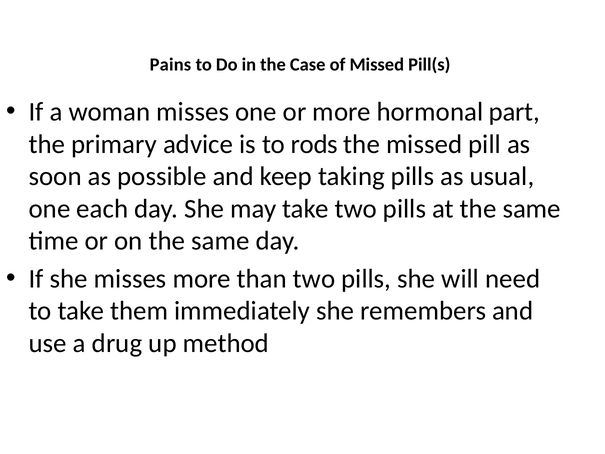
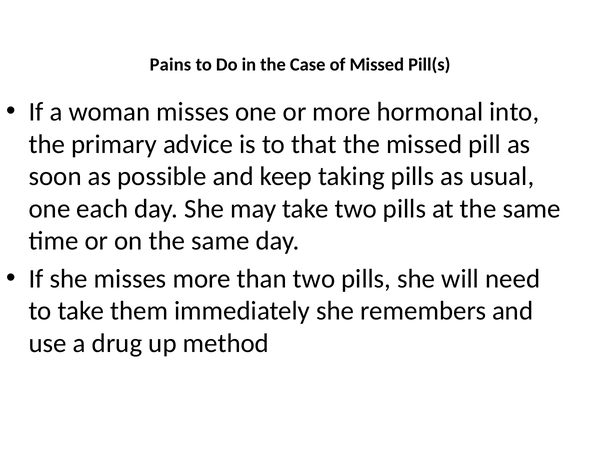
part: part -> into (514, 112)
rods: rods -> that (314, 144)
